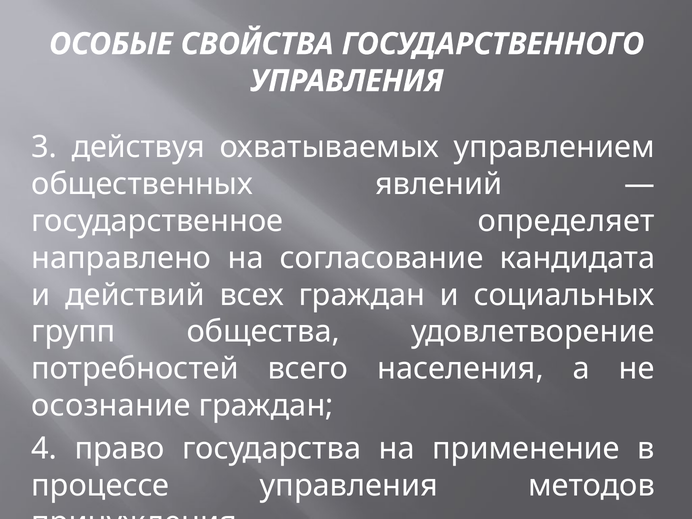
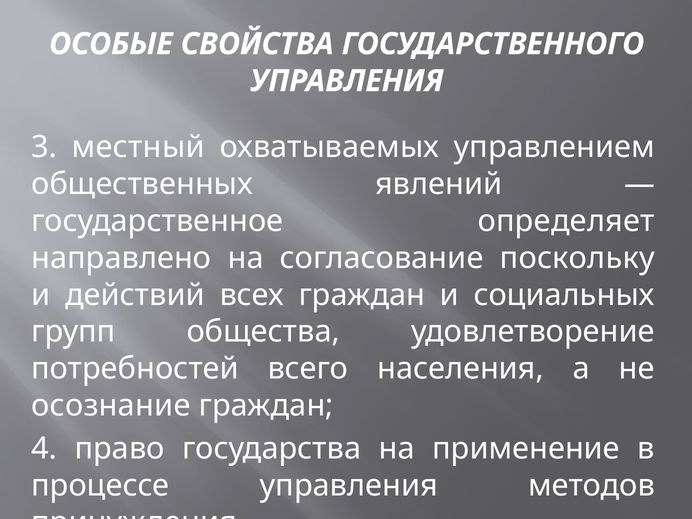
действуя: действуя -> местный (138, 147)
кандидата: кандидата -> поскольку (577, 258)
